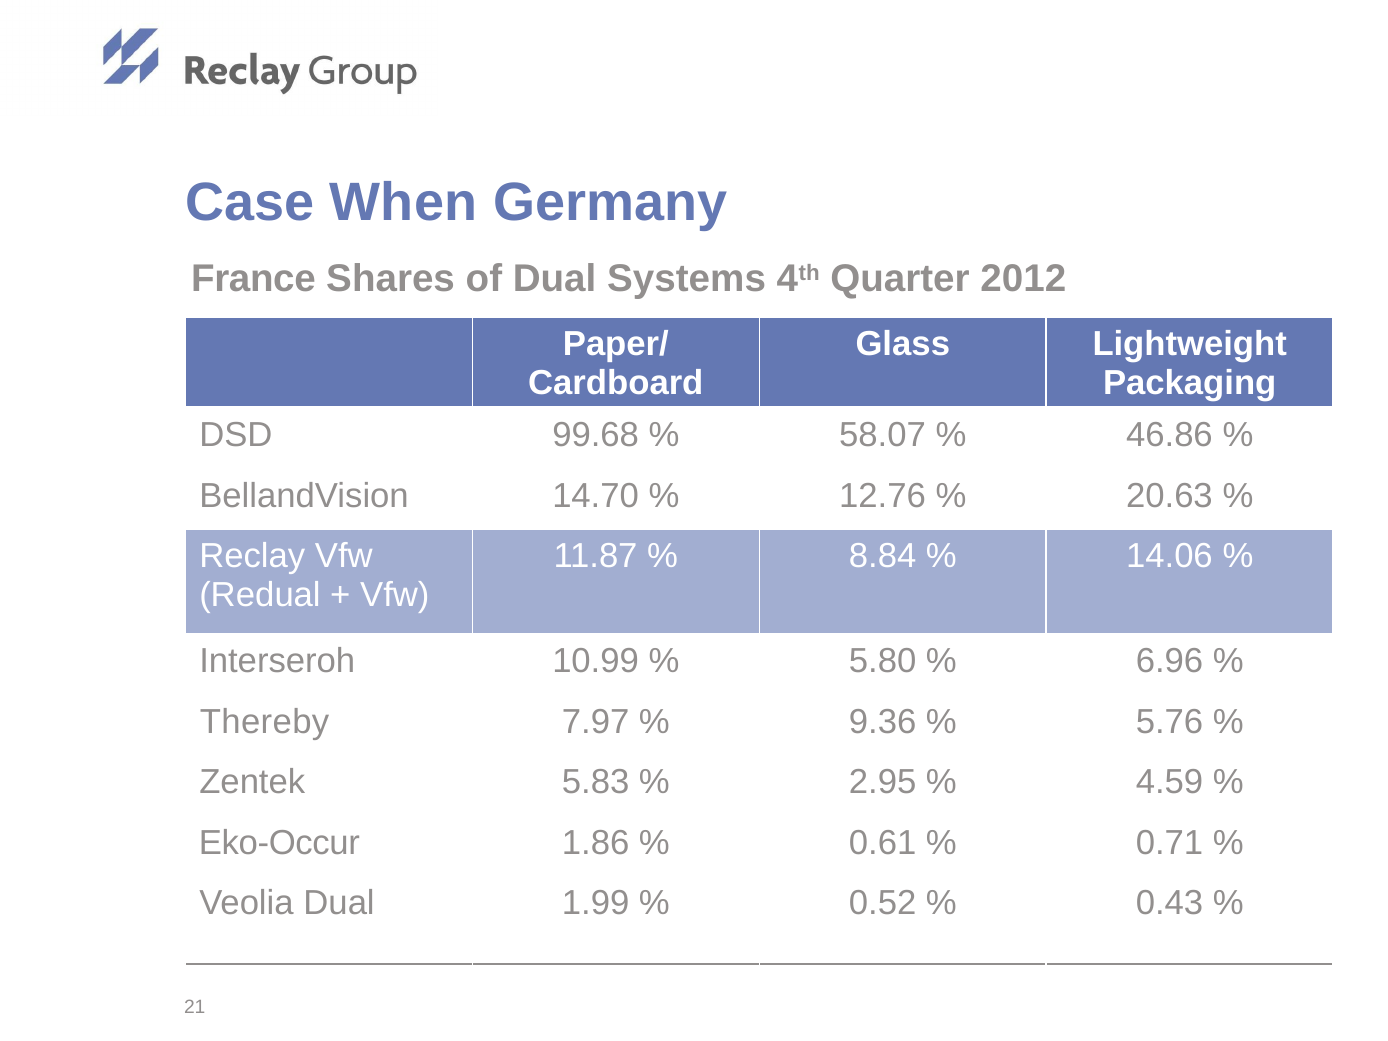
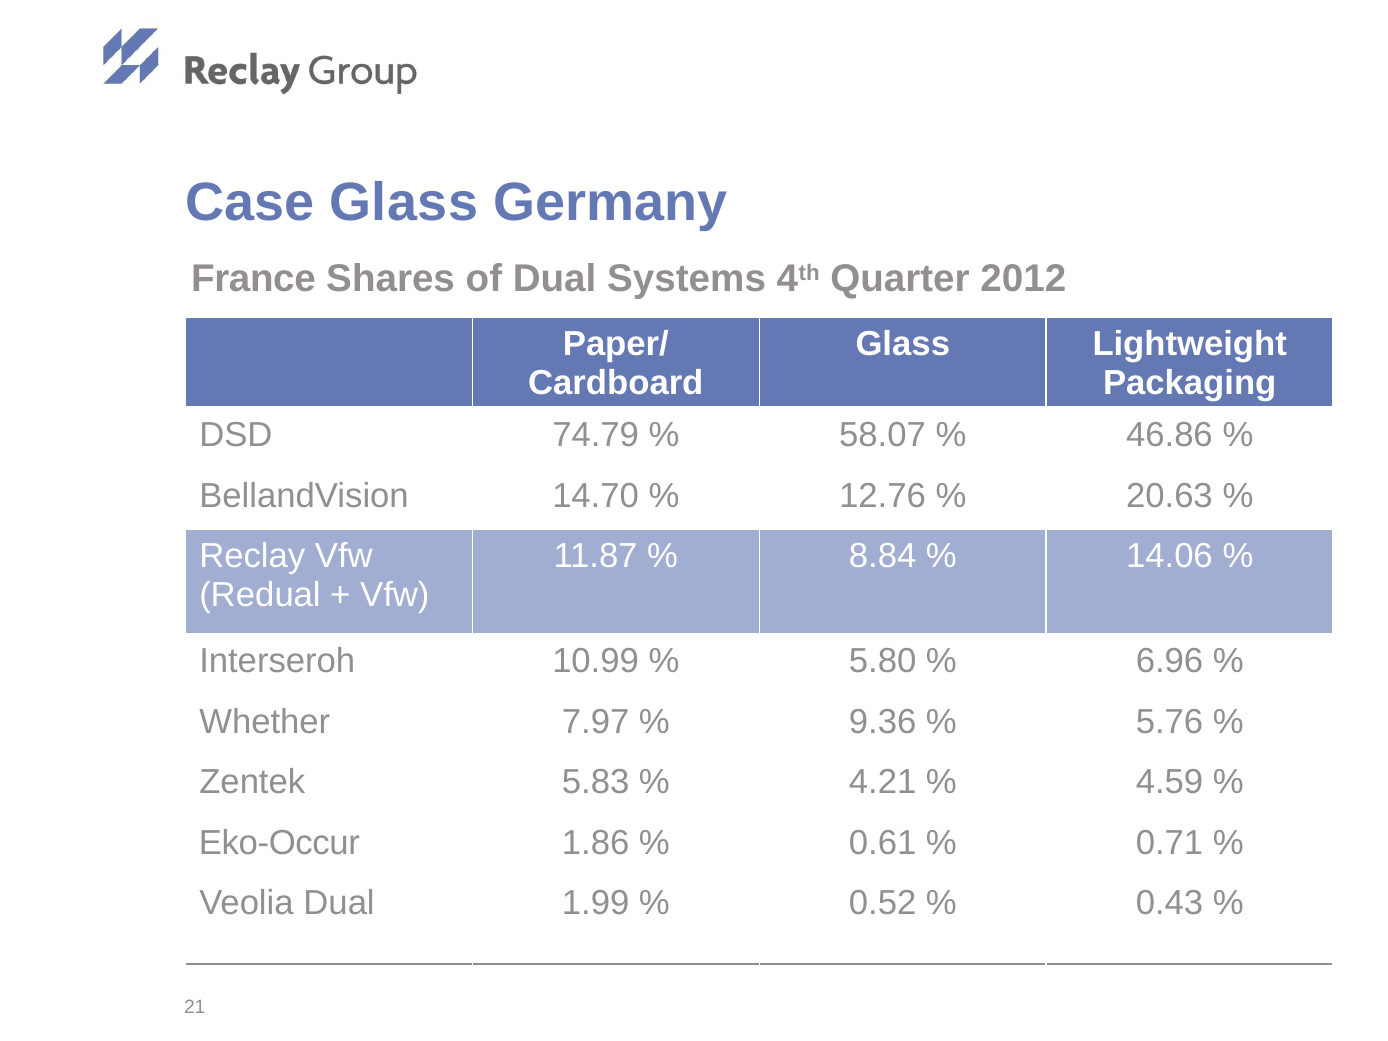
Case When: When -> Glass (404, 203)
99.68: 99.68 -> 74.79 (596, 435)
Thereby: Thereby -> Whether (265, 722)
2.95: 2.95 -> 4.21 (883, 782)
